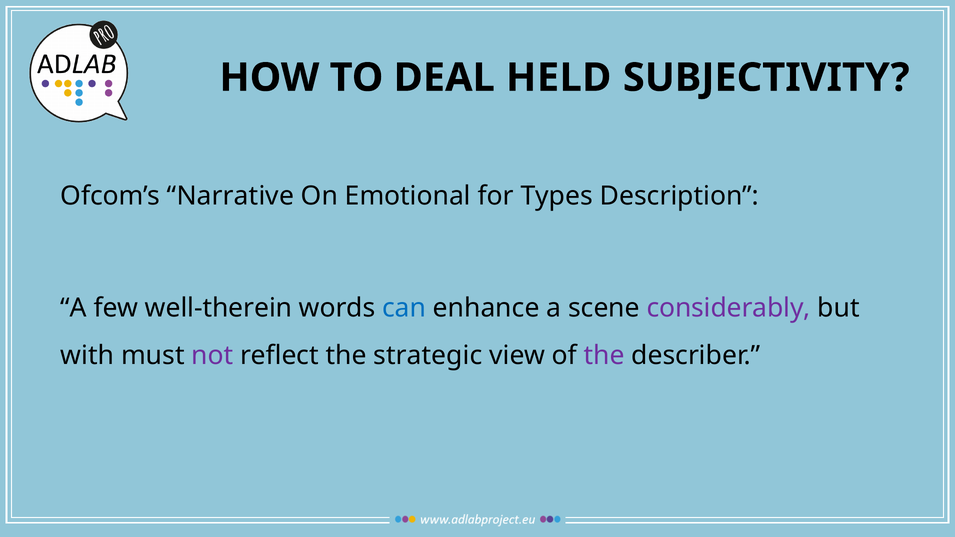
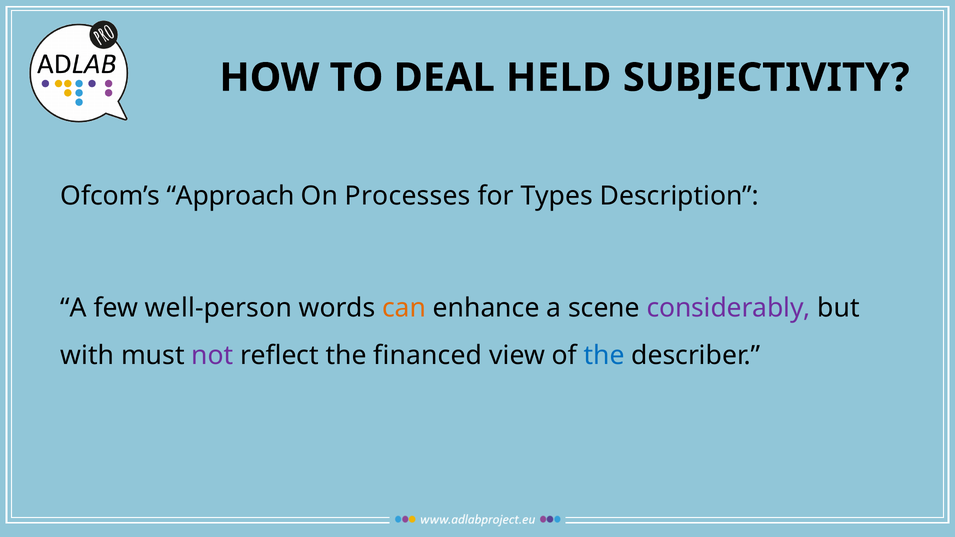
Narrative: Narrative -> Approach (231, 196)
Emotional: Emotional -> Processes (408, 196)
well-therein: well-therein -> well-person (218, 308)
can colour: blue -> orange (404, 308)
strategic: strategic -> financed (428, 356)
the colour: purple -> blue (604, 356)
